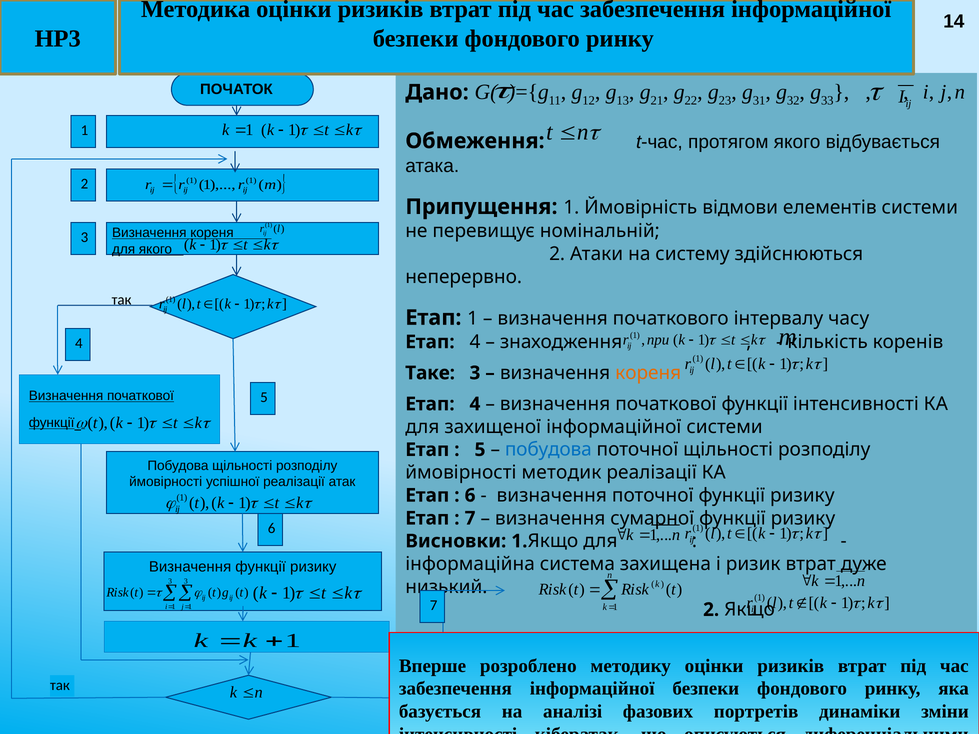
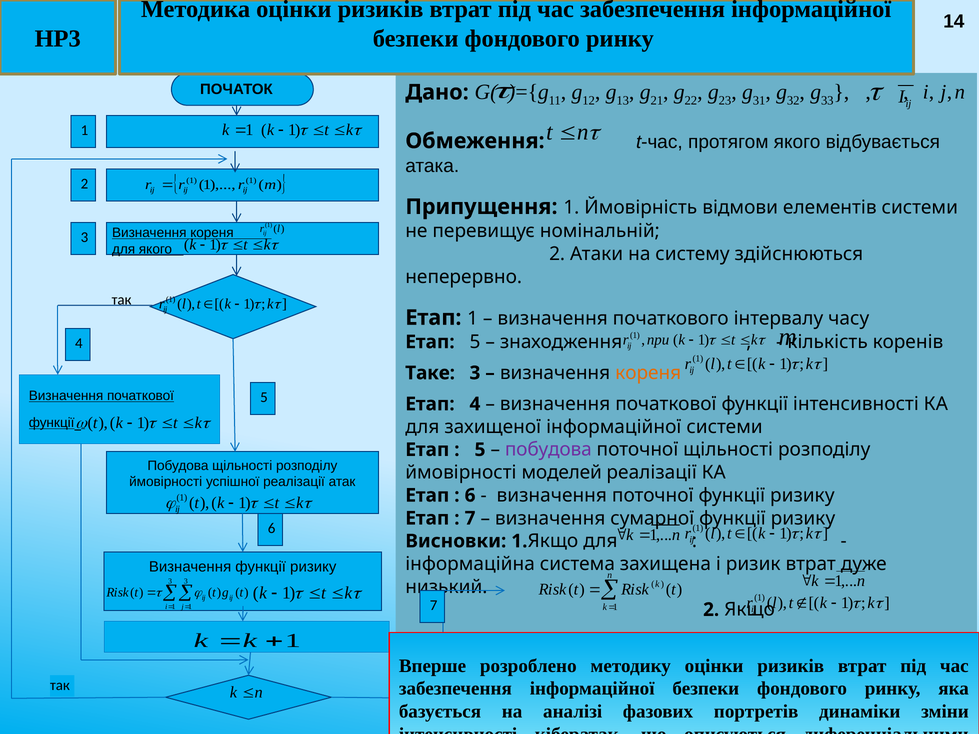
4: 4 -> 5 (475, 342)
побудова colour: blue -> purple (548, 450)
методик: методик -> моделей (562, 473)
